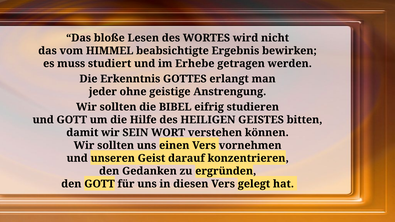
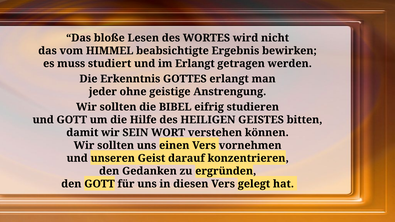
im Erhebe: Erhebe -> Erlangt (195, 64)
